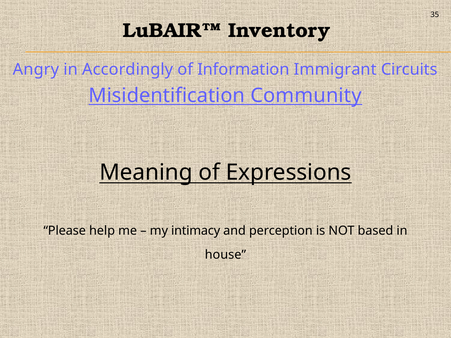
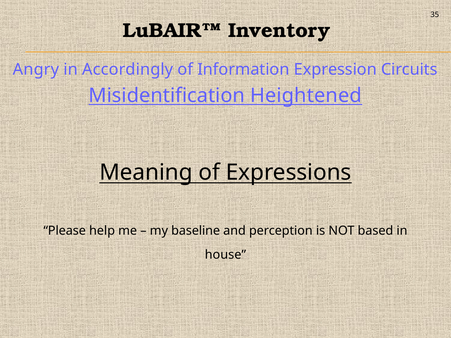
Immigrant: Immigrant -> Expression (335, 69)
Community: Community -> Heightened (306, 96)
intimacy: intimacy -> baseline (196, 231)
